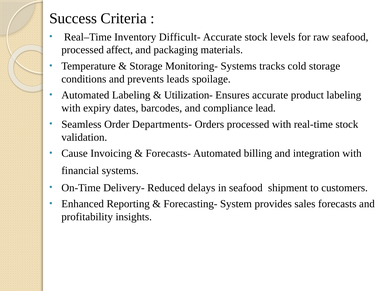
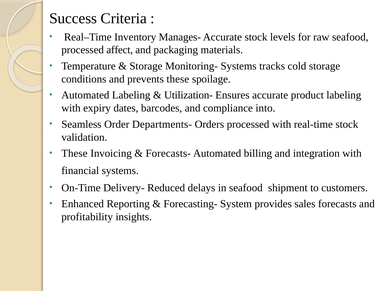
Difficult-: Difficult- -> Manages- (180, 37)
prevents leads: leads -> these (178, 79)
lead: lead -> into (265, 108)
Cause: Cause -> These (74, 153)
